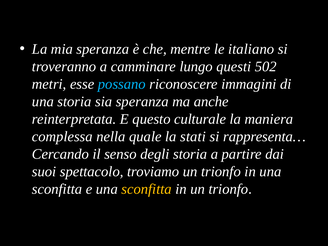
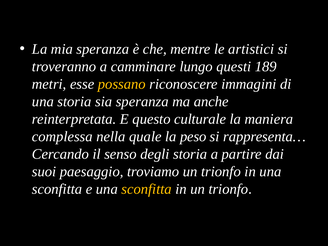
italiano: italiano -> artistici (251, 49)
502: 502 -> 189 (266, 67)
possano colour: light blue -> yellow (122, 84)
stati: stati -> peso (193, 137)
spettacolo: spettacolo -> paesaggio (92, 172)
